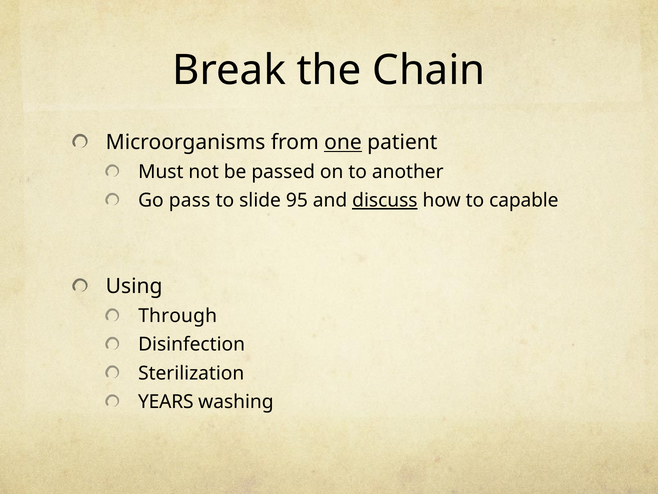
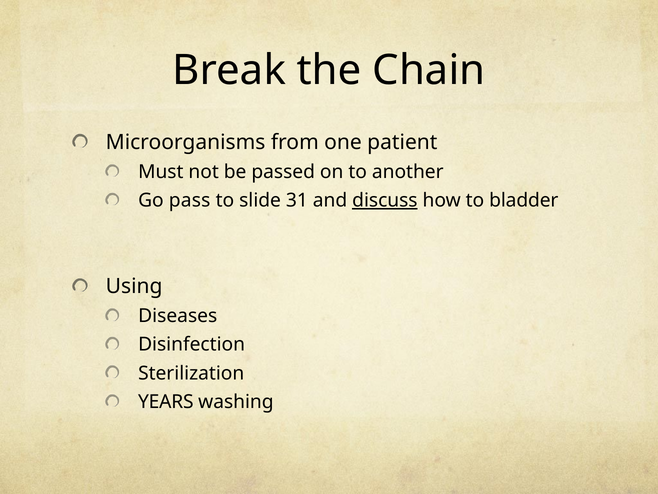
one underline: present -> none (343, 142)
95: 95 -> 31 (297, 200)
capable: capable -> bladder (524, 200)
Through: Through -> Diseases (178, 316)
